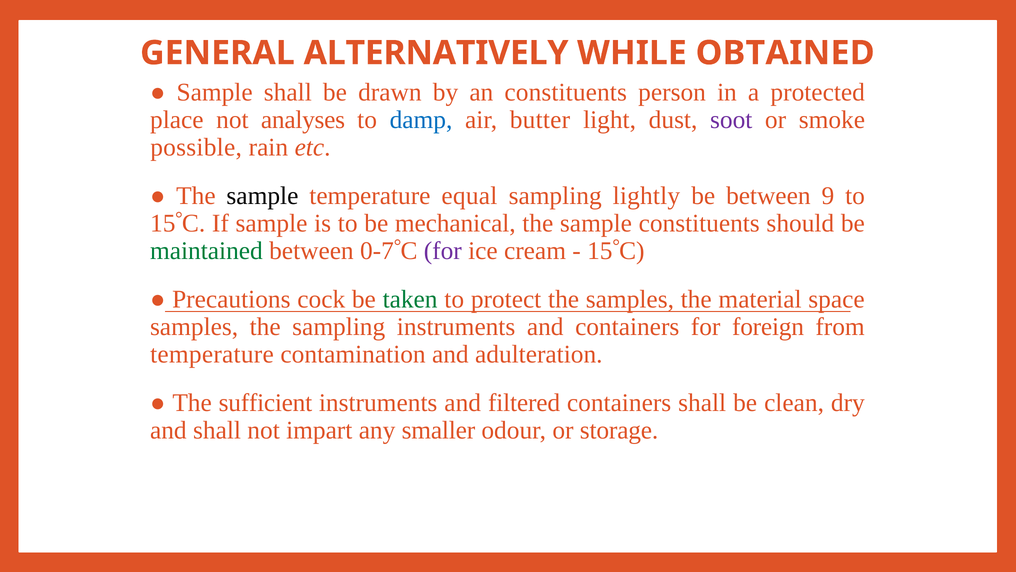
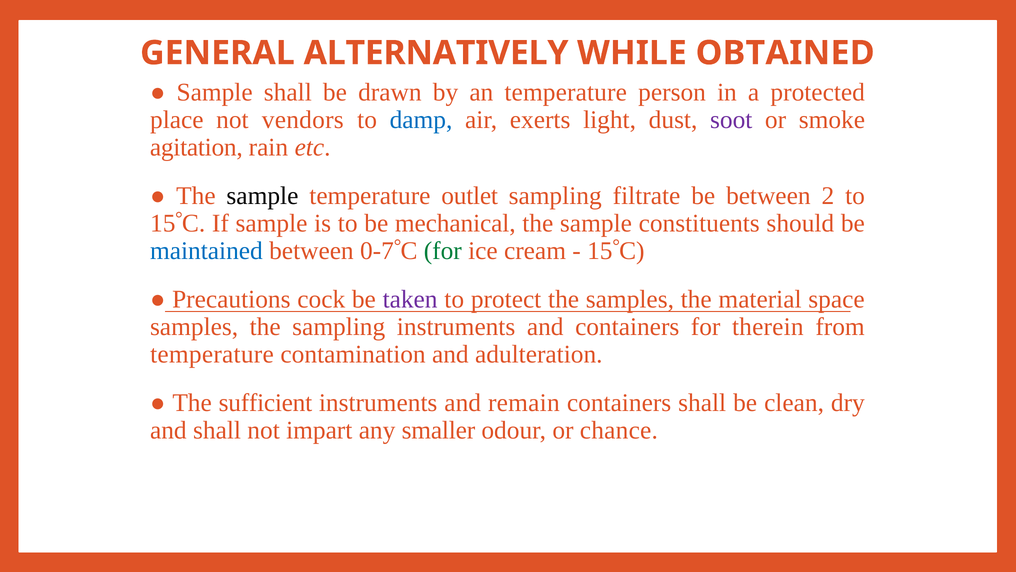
an constituents: constituents -> temperature (566, 92)
analyses: analyses -> vendors (303, 120)
butter: butter -> exerts (540, 120)
possible: possible -> agitation (196, 147)
equal: equal -> outlet (470, 196)
lightly: lightly -> filtrate (647, 196)
9: 9 -> 2 (828, 196)
maintained colour: green -> blue (206, 251)
for colour: purple -> green (443, 251)
taken colour: green -> purple (410, 299)
foreign: foreign -> therein (768, 327)
filtered: filtered -> remain (524, 403)
storage: storage -> chance (619, 430)
